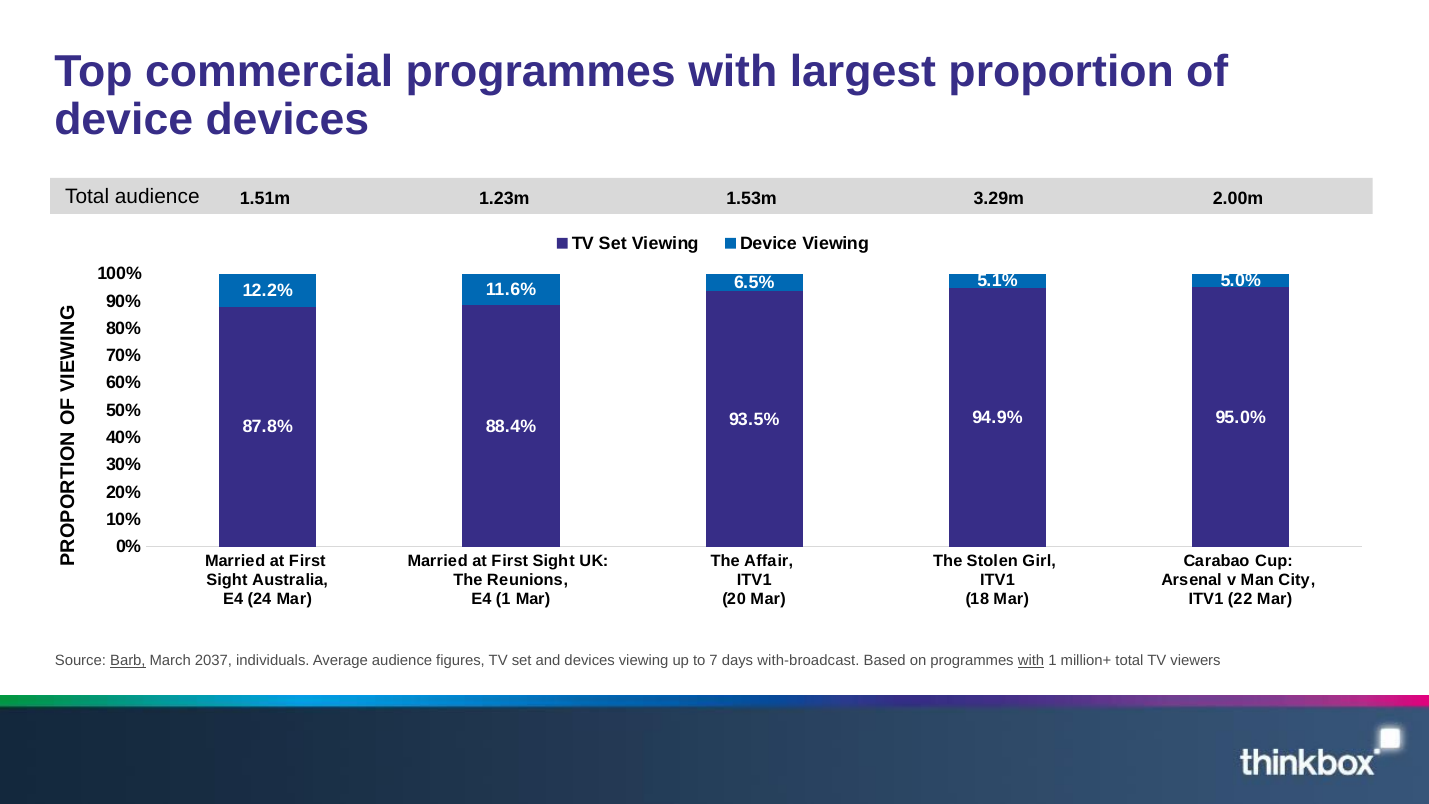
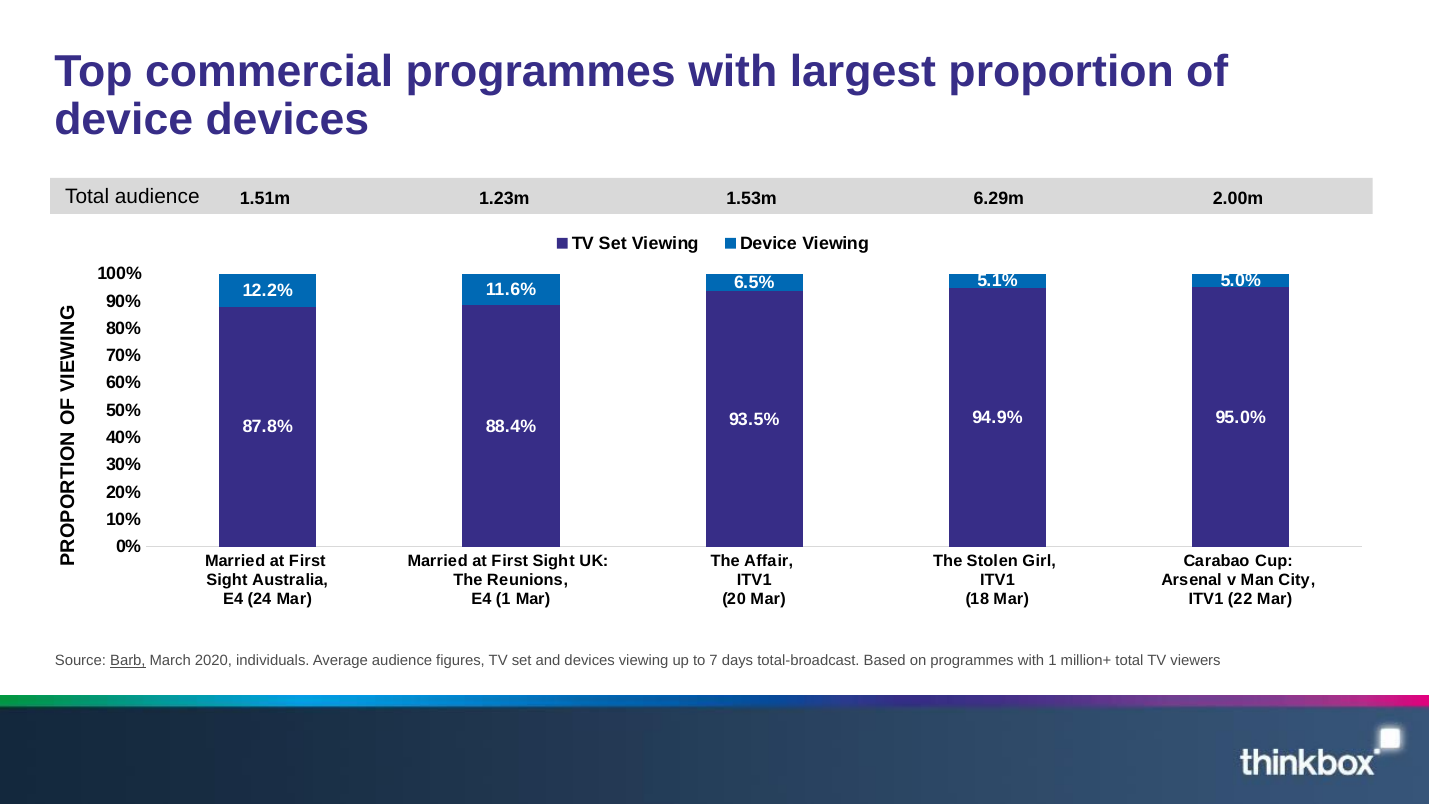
3.29m: 3.29m -> 6.29m (999, 199)
2037: 2037 -> 2020 (214, 660)
with-broadcast: with-broadcast -> total-broadcast (808, 660)
with underline: present -> none (1031, 660)
